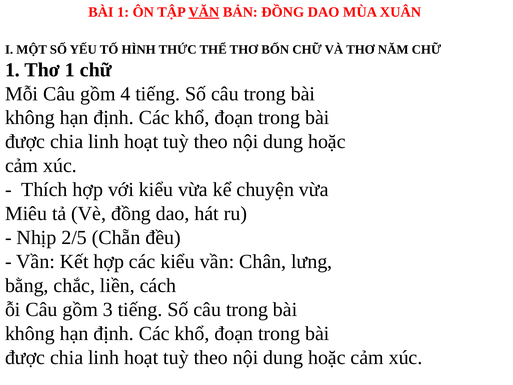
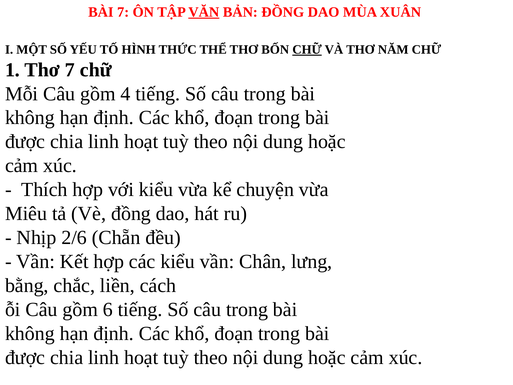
BÀI 1: 1 -> 7 (123, 12)
CHỮ underline: none -> present (307, 50)
Thơ 1: 1 -> 7 (70, 70)
2/5: 2/5 -> 2/6 (74, 237)
3: 3 -> 6 (108, 309)
